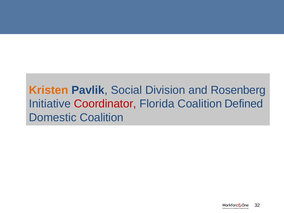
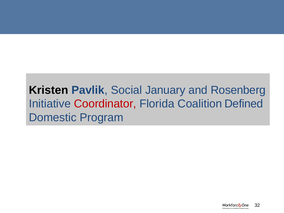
Kristen colour: orange -> black (49, 90)
Division: Division -> January (165, 90)
Domestic Coalition: Coalition -> Program (102, 117)
